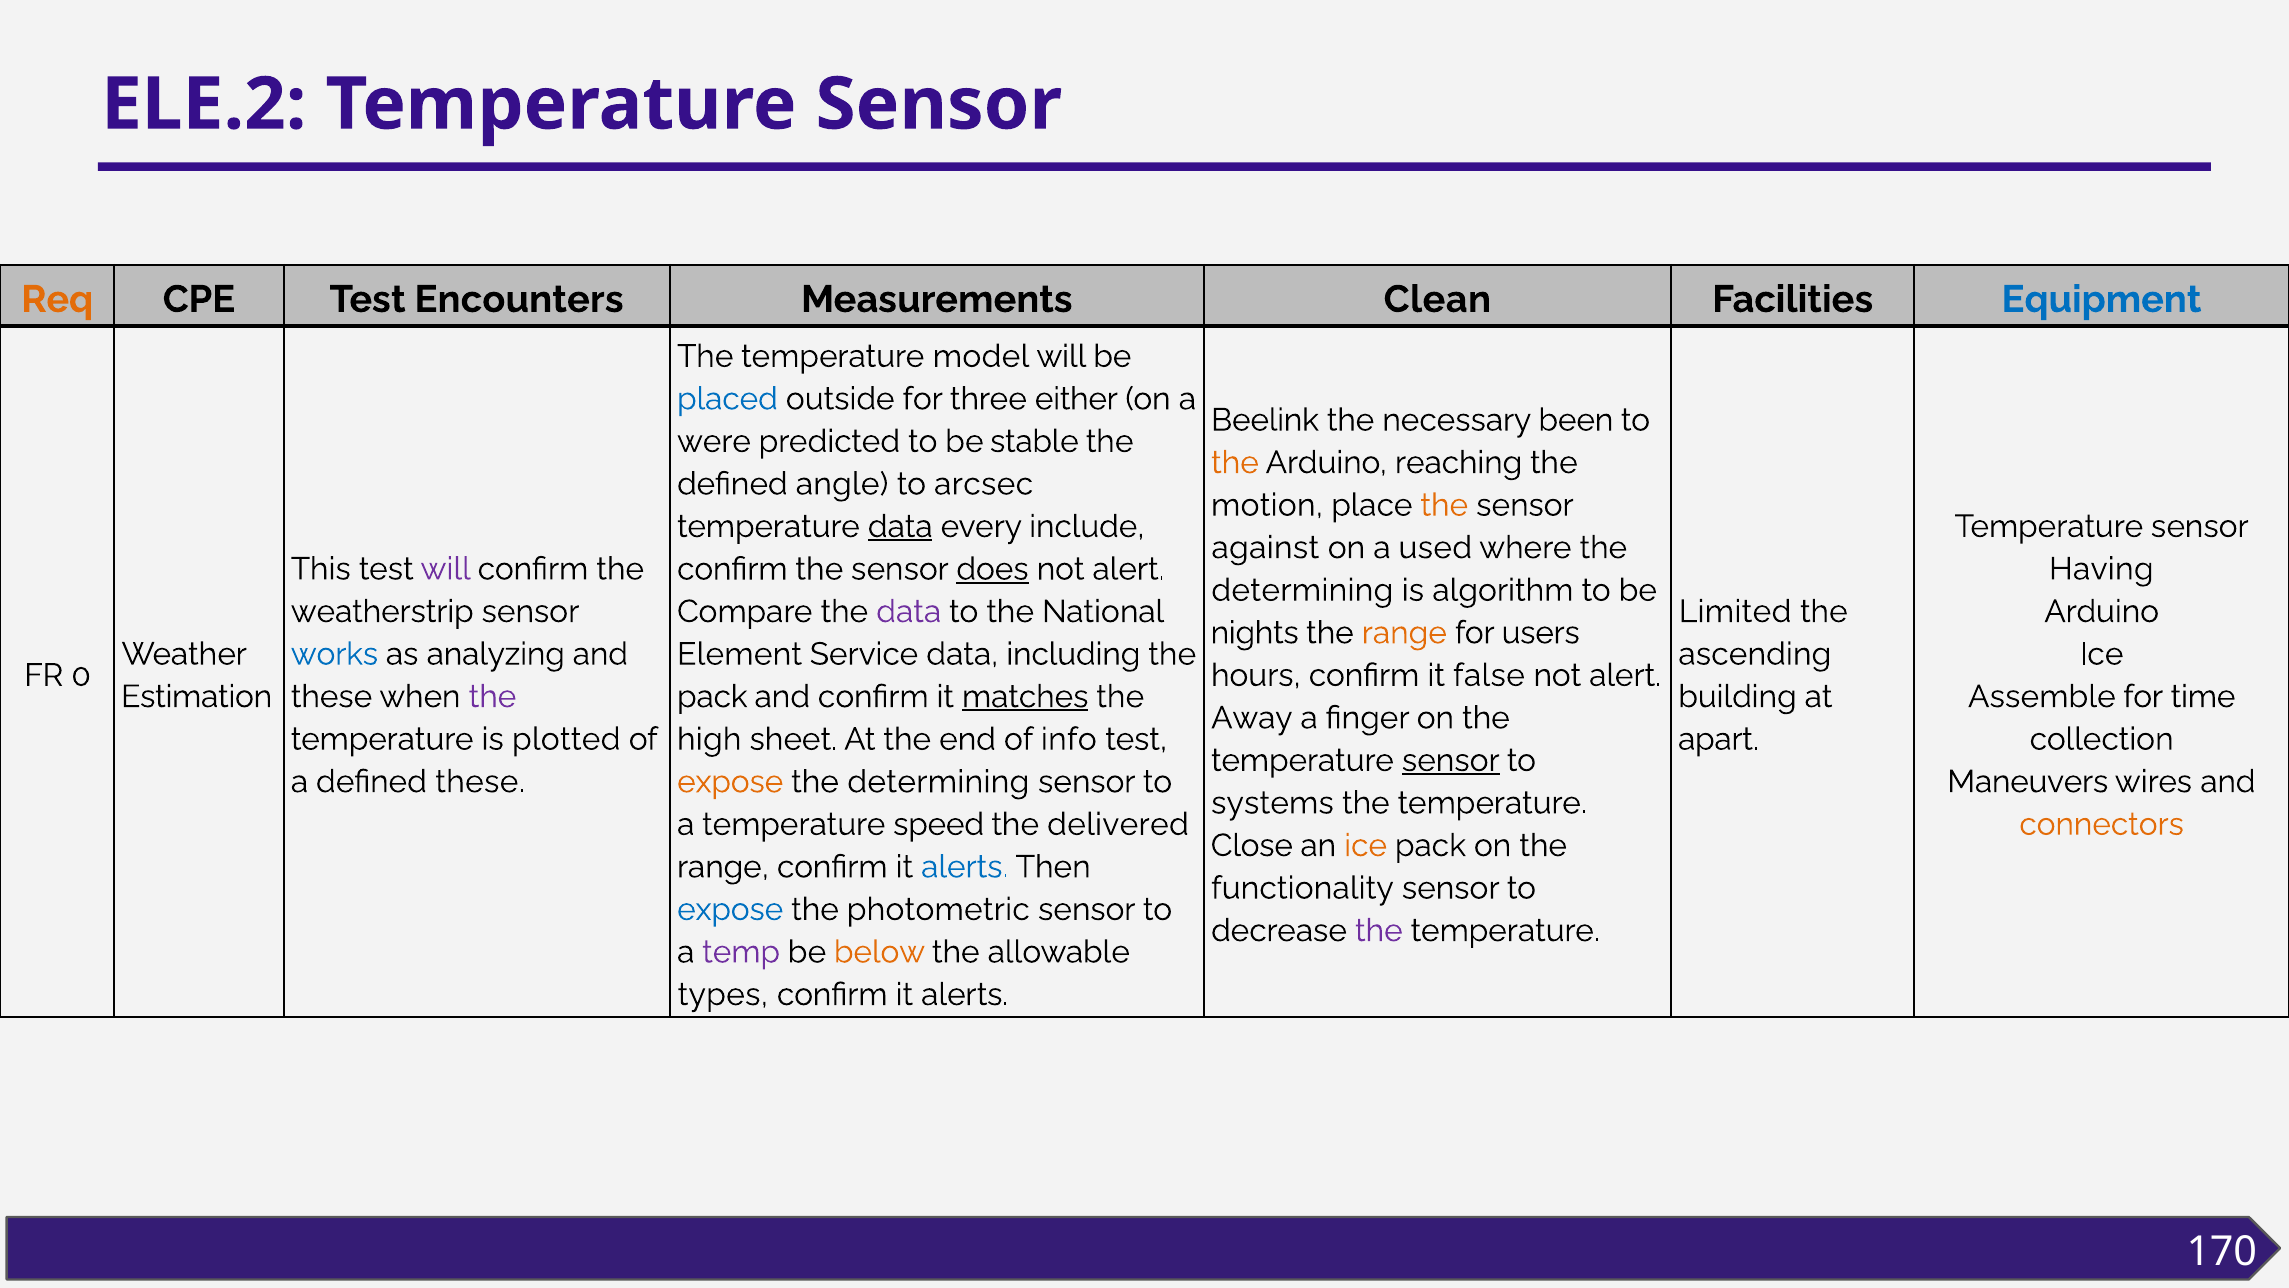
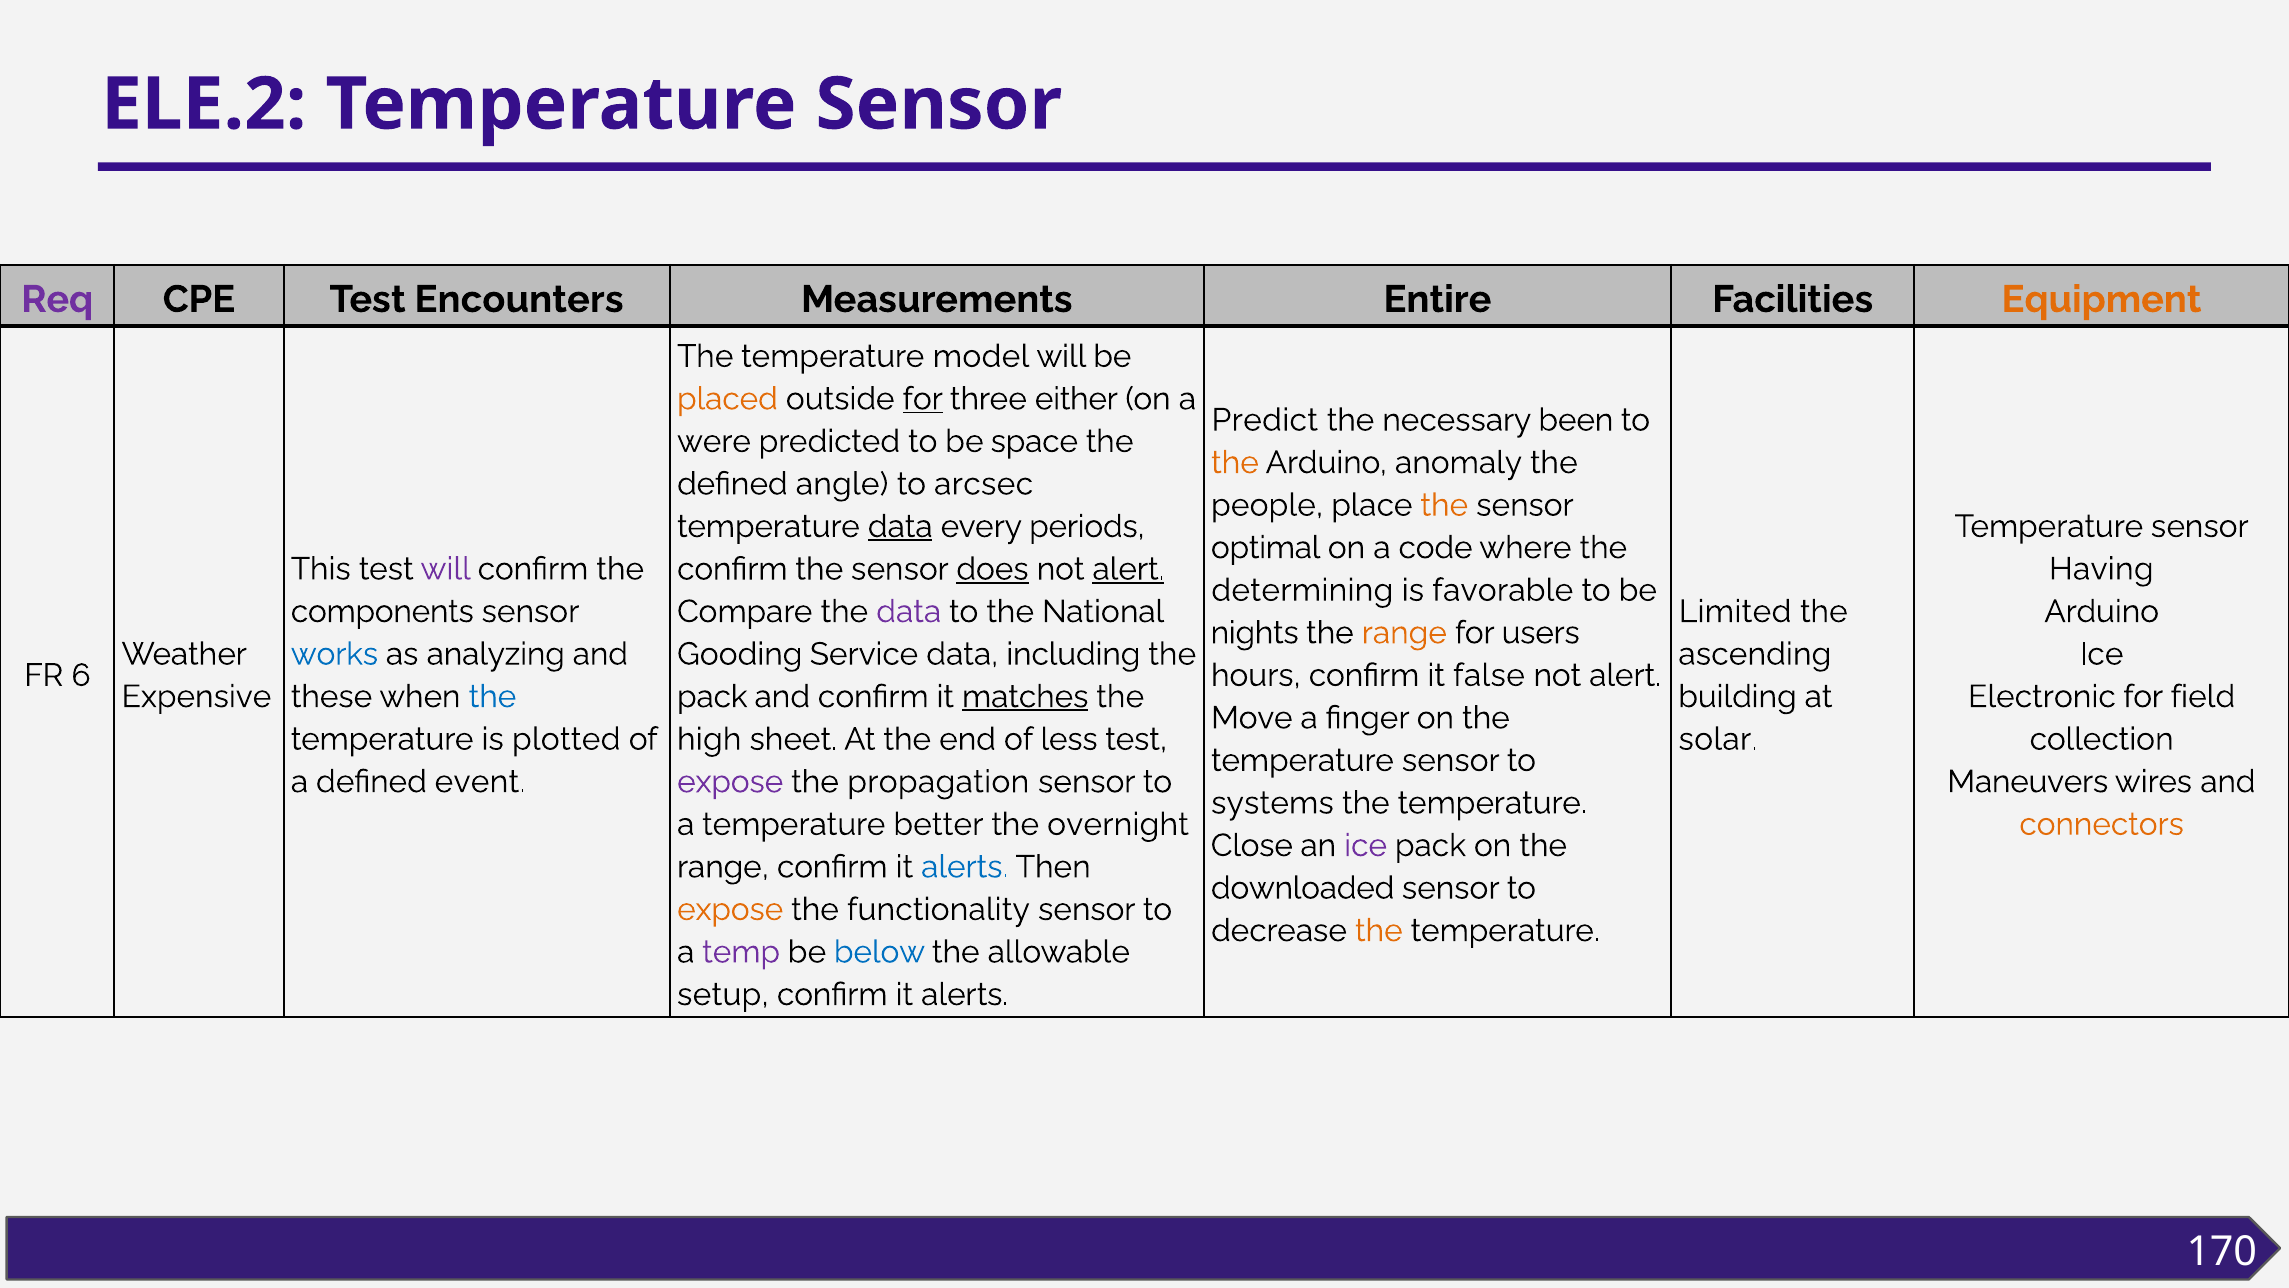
Req colour: orange -> purple (57, 299)
Clean: Clean -> Entire (1437, 299)
Equipment colour: blue -> orange (2102, 299)
placed colour: blue -> orange (727, 399)
for underline: none -> present (923, 399)
Beelink: Beelink -> Predict (1265, 420)
stable: stable -> space (1034, 441)
reaching: reaching -> anomaly (1459, 462)
motion: motion -> people (1267, 505)
include: include -> periods (1087, 526)
against: against -> optimal (1266, 548)
used: used -> code (1436, 548)
alert underline: none -> present (1128, 569)
algorithm: algorithm -> favorable (1503, 590)
weatherstrip: weatherstrip -> components (382, 611)
Element: Element -> Gooding (740, 654)
0: 0 -> 6 (81, 675)
Estimation: Estimation -> Expensive (196, 696)
the colour: purple -> blue (493, 696)
Assemble: Assemble -> Electronic (2042, 696)
time: time -> field (2203, 696)
Away: Away -> Move (1252, 718)
info: info -> less (1069, 739)
apart: apart -> solar (1718, 739)
sensor underline: present -> none (1451, 760)
defined these: these -> event (480, 781)
expose colour: orange -> purple (730, 782)
determining: determining -> propagation (938, 782)
speed: speed -> better (938, 824)
delivered: delivered -> overnight (1118, 824)
ice colour: orange -> purple (1366, 845)
functionality: functionality -> downloaded (1303, 888)
expose colour: blue -> orange (730, 909)
photometric: photometric -> functionality (938, 909)
the colour: purple -> orange (1379, 930)
below colour: orange -> blue (879, 952)
types: types -> setup (723, 994)
